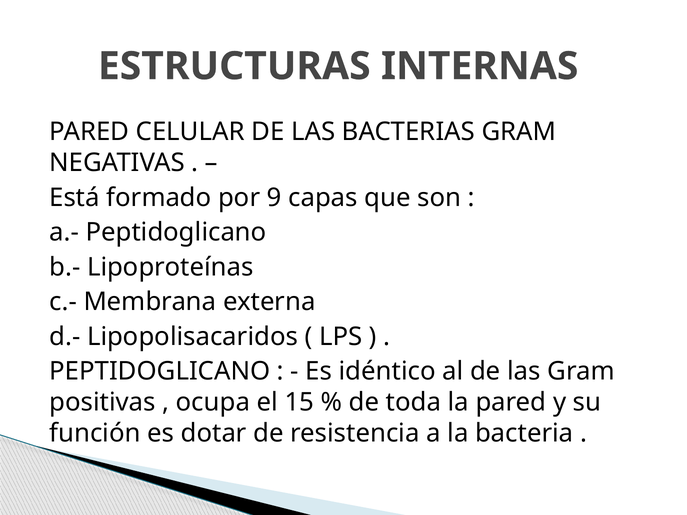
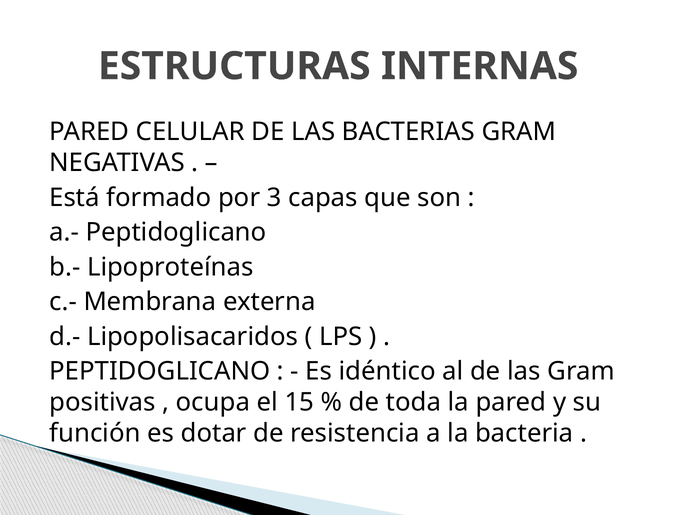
9: 9 -> 3 (274, 198)
